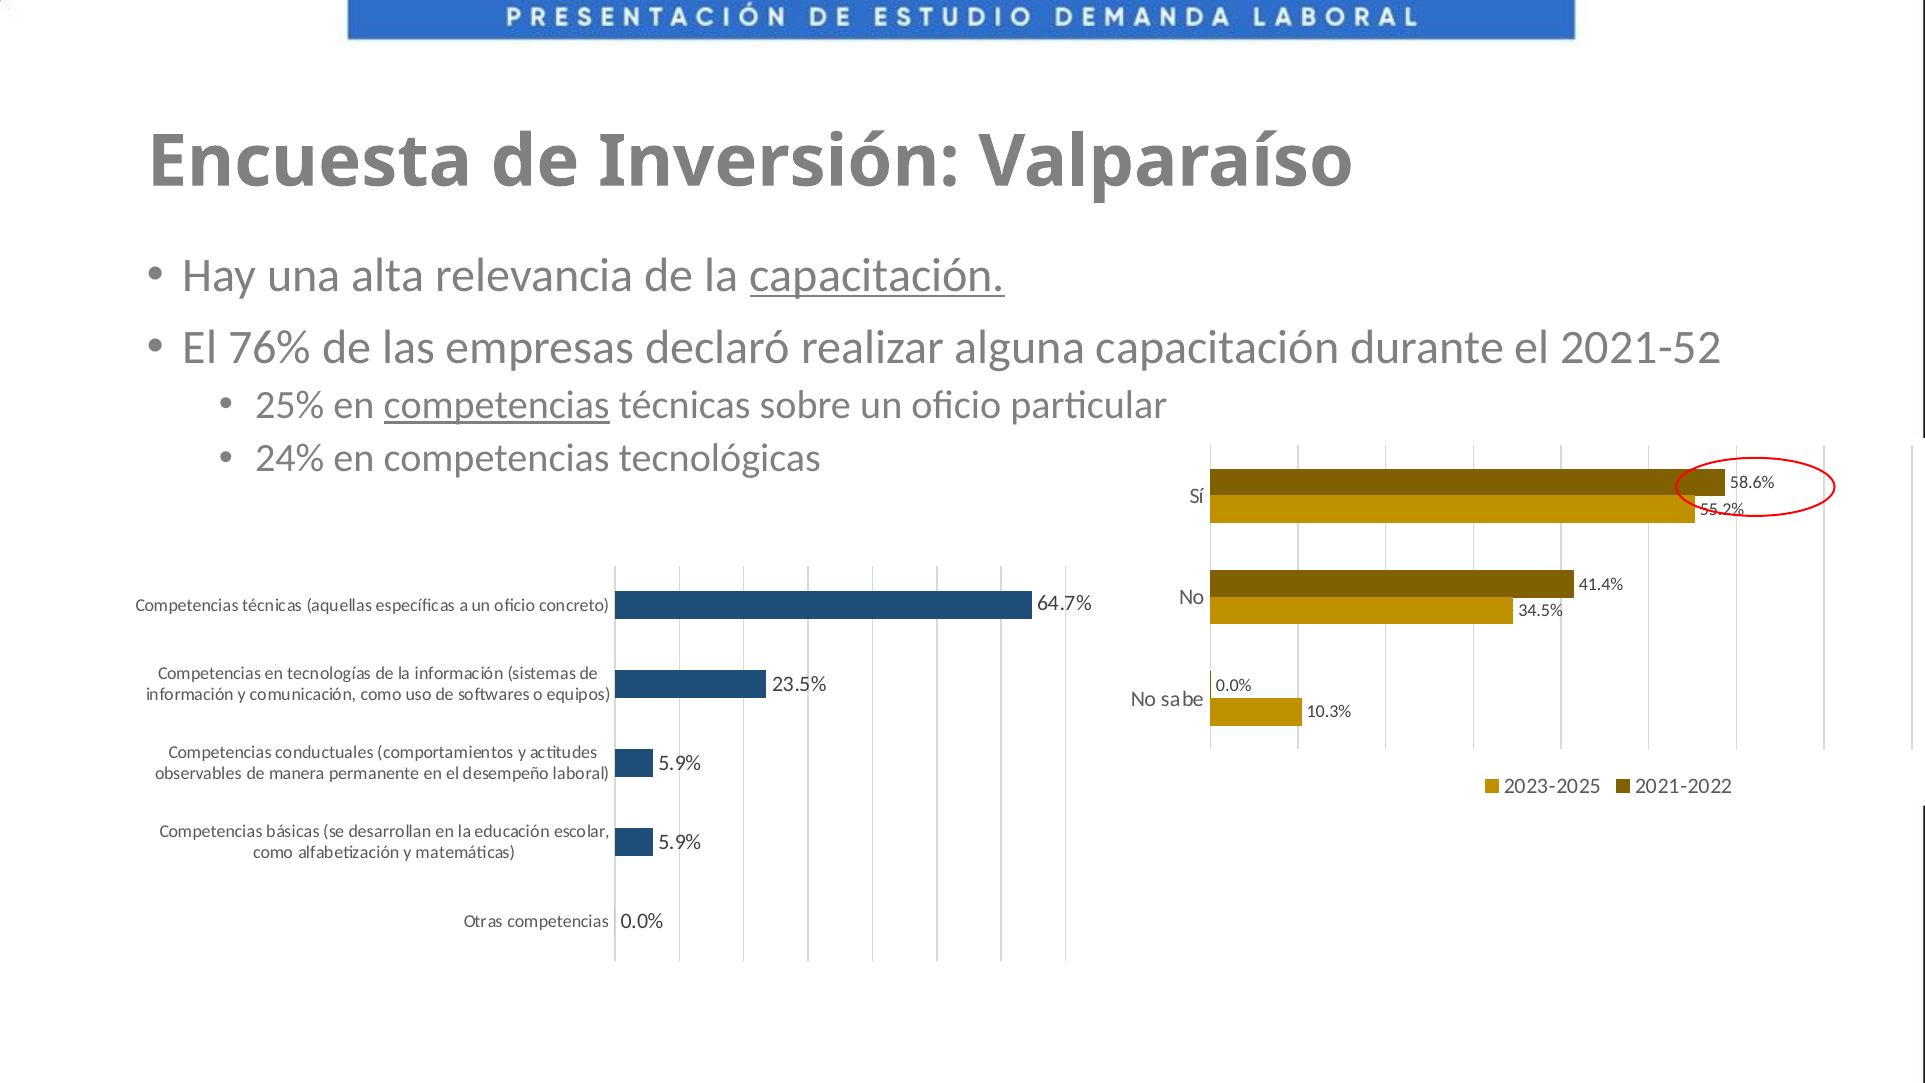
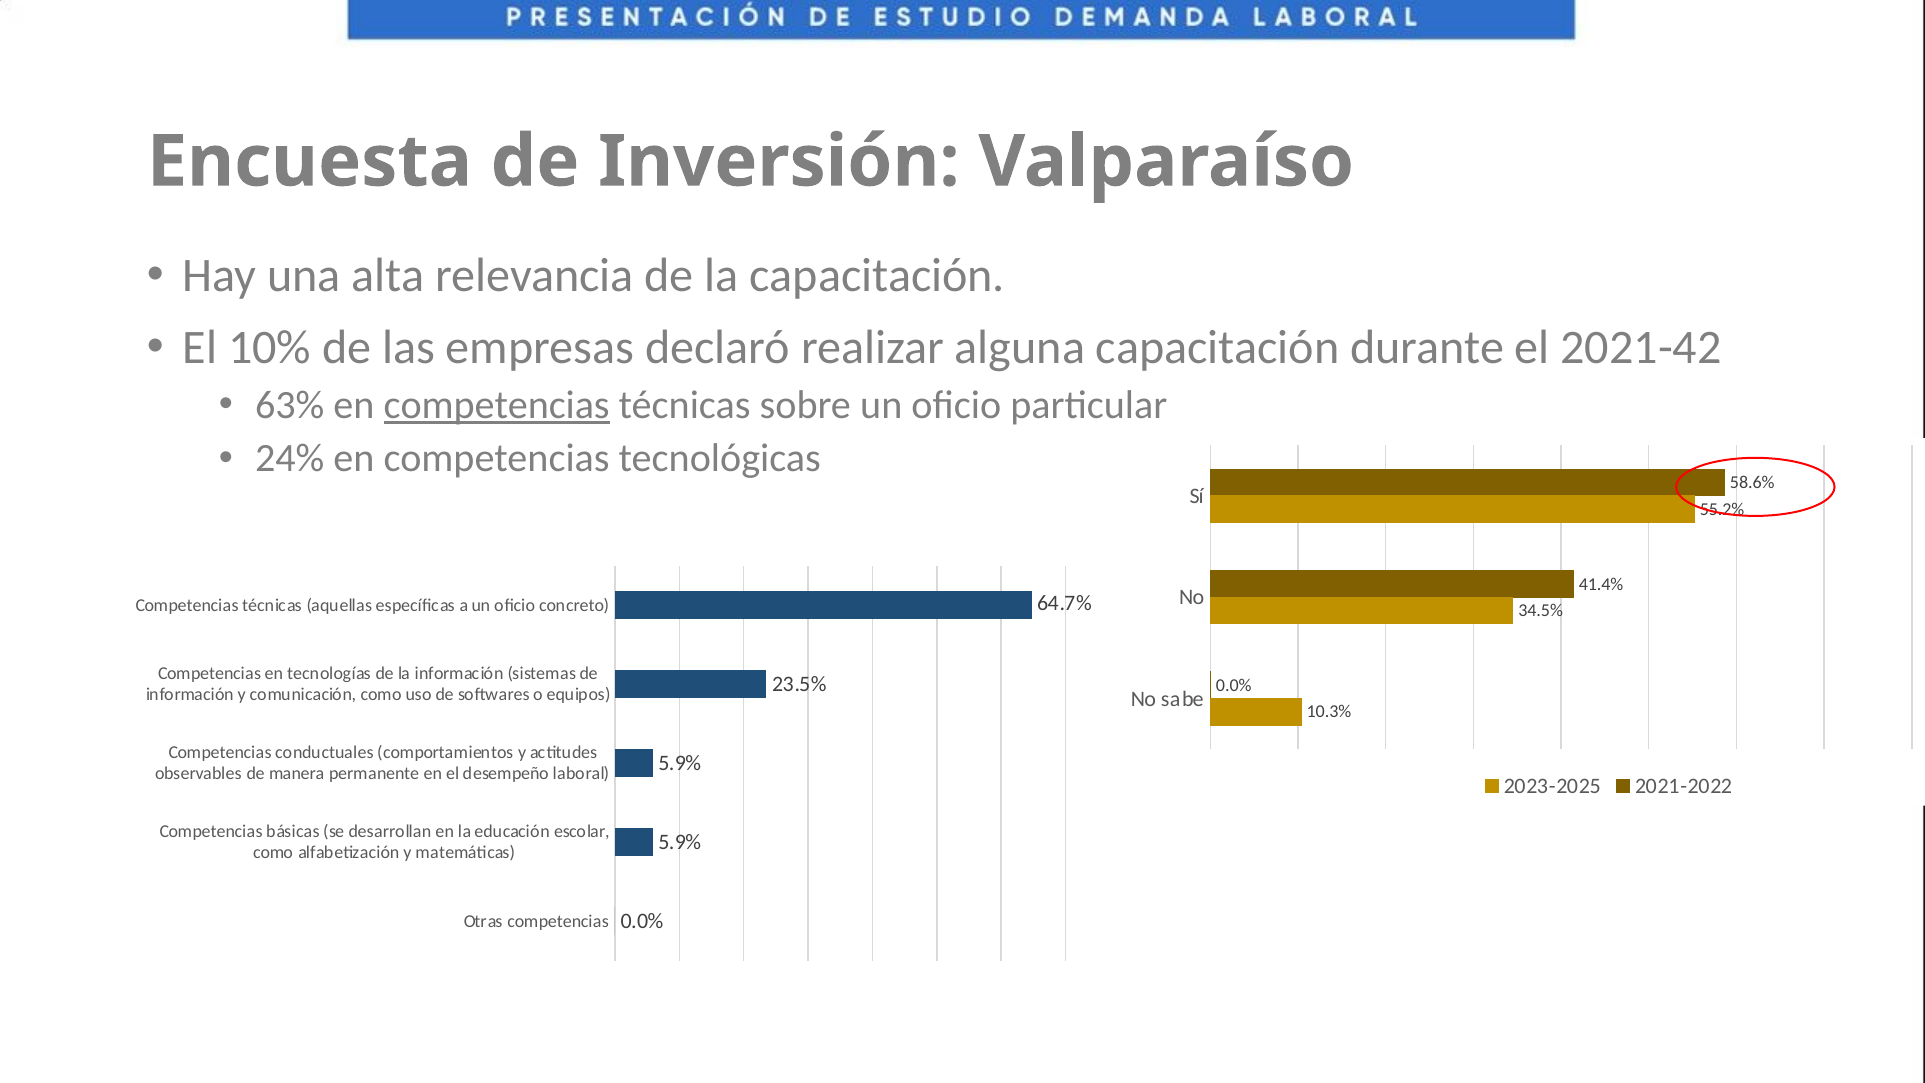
capacitación underline: present -> none (877, 275)
76%: 76% -> 10% (270, 347)
2021-52: 2021-52 -> 2021-42 (1641, 347)
25%: 25% -> 63% (290, 405)
